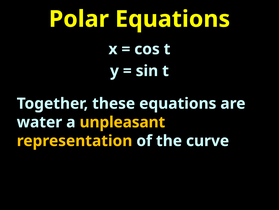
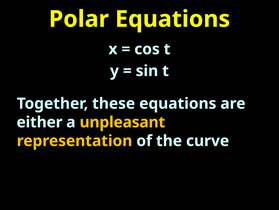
water: water -> either (40, 122)
